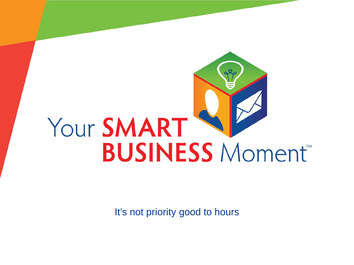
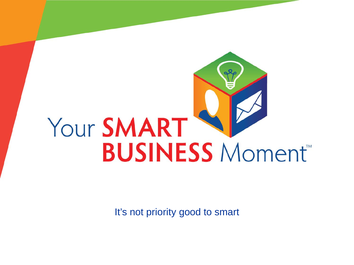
hours: hours -> smart (227, 212)
